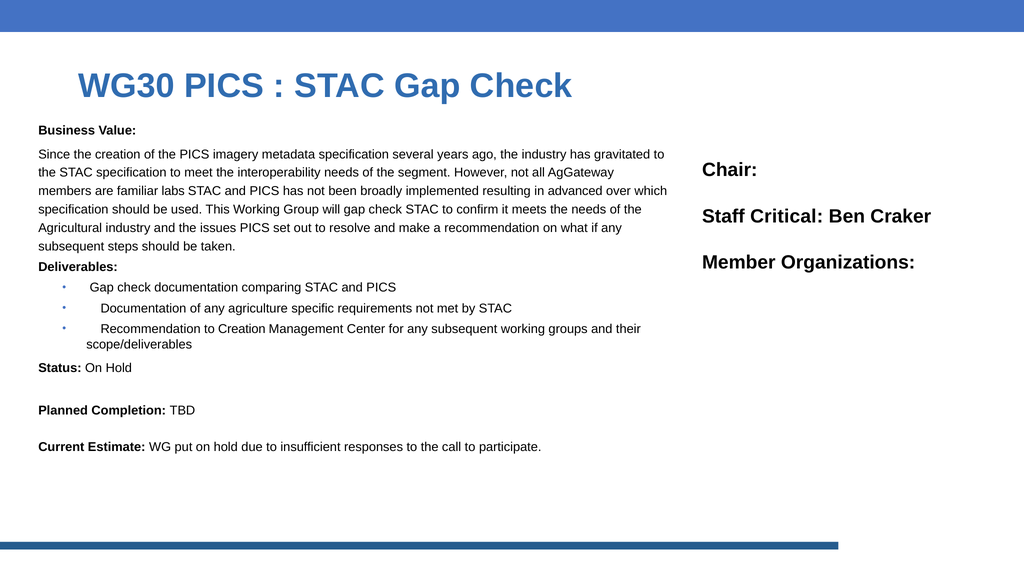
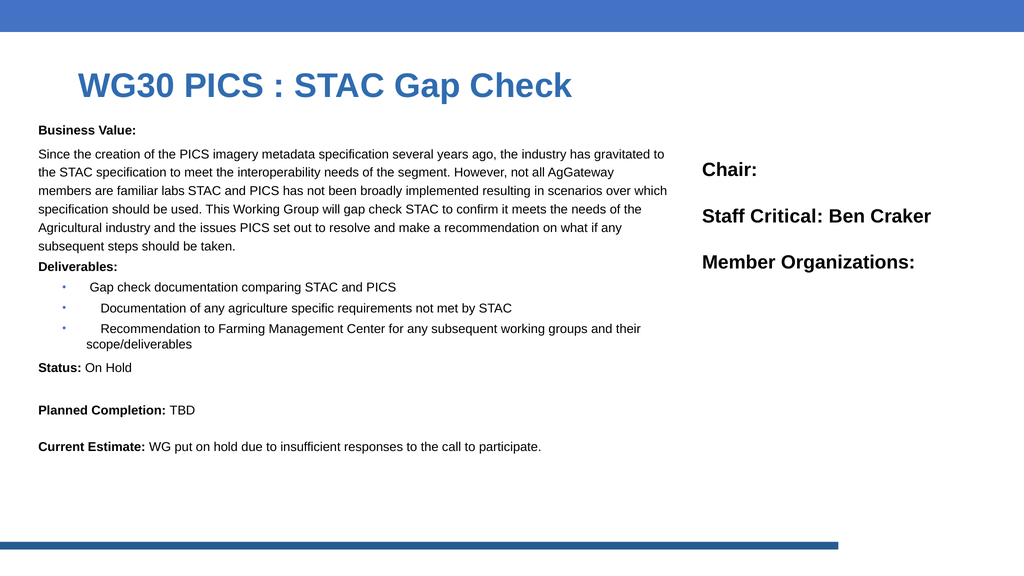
advanced: advanced -> scenarios (575, 191)
to Creation: Creation -> Farming (242, 329)
